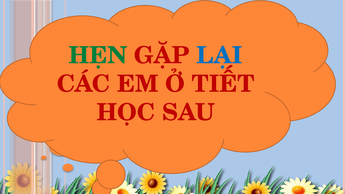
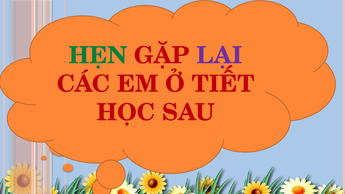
LẠI colour: blue -> purple (219, 56)
